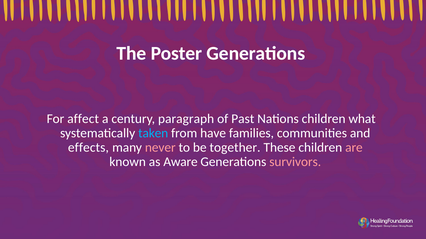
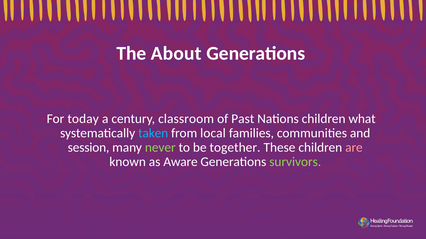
Poster: Poster -> About (176, 53)
affect: affect -> today (83, 119)
paragraph: paragraph -> classroom (186, 119)
have: have -> local (213, 133)
effects: effects -> session (89, 148)
never colour: pink -> light green (160, 148)
survivors colour: pink -> light green (295, 162)
